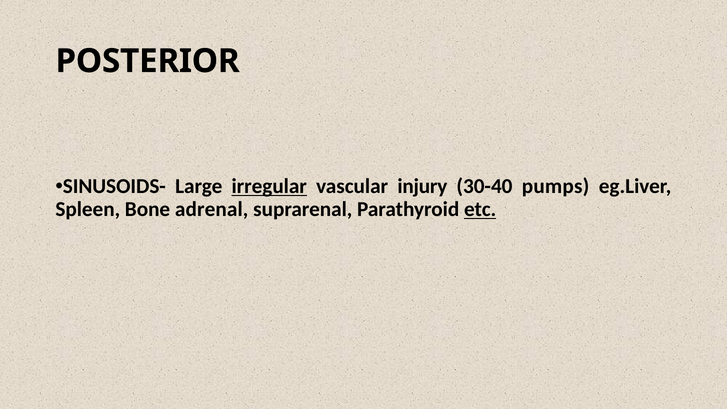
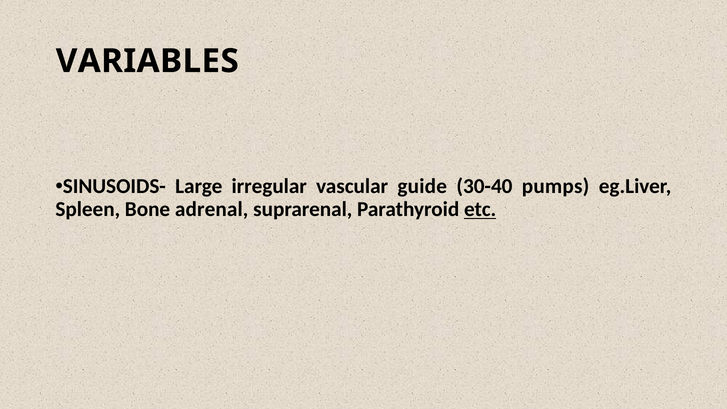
POSTERIOR: POSTERIOR -> VARIABLES (147, 61)
irregular underline: present -> none (269, 186)
injury: injury -> guide (422, 186)
